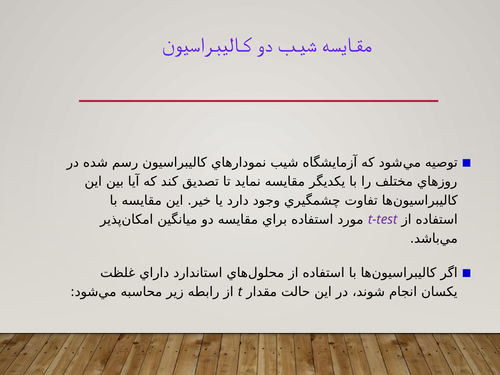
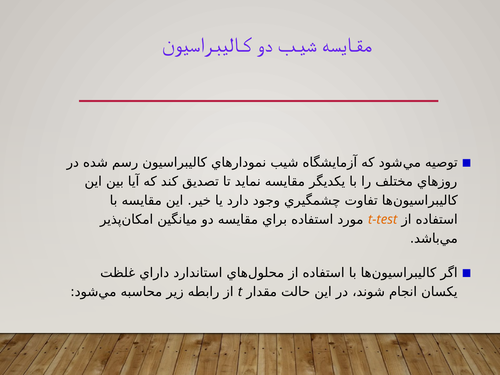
t-test colour: purple -> orange (383, 220)
